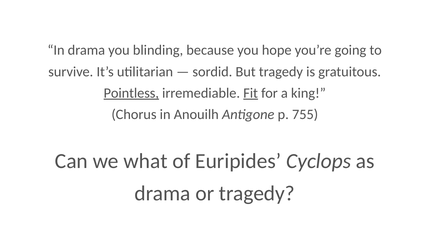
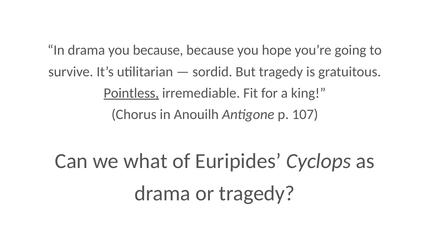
you blinding: blinding -> because (158, 50)
Fit underline: present -> none (251, 93)
755: 755 -> 107 (305, 115)
